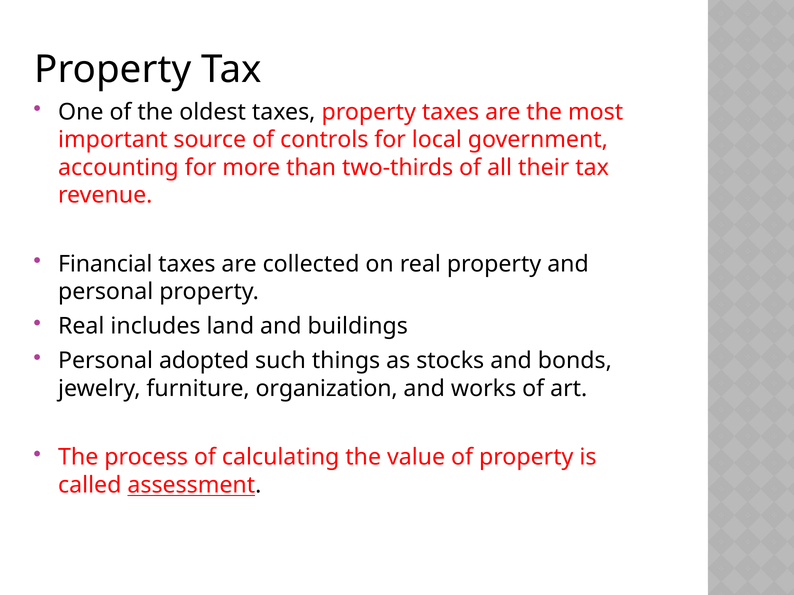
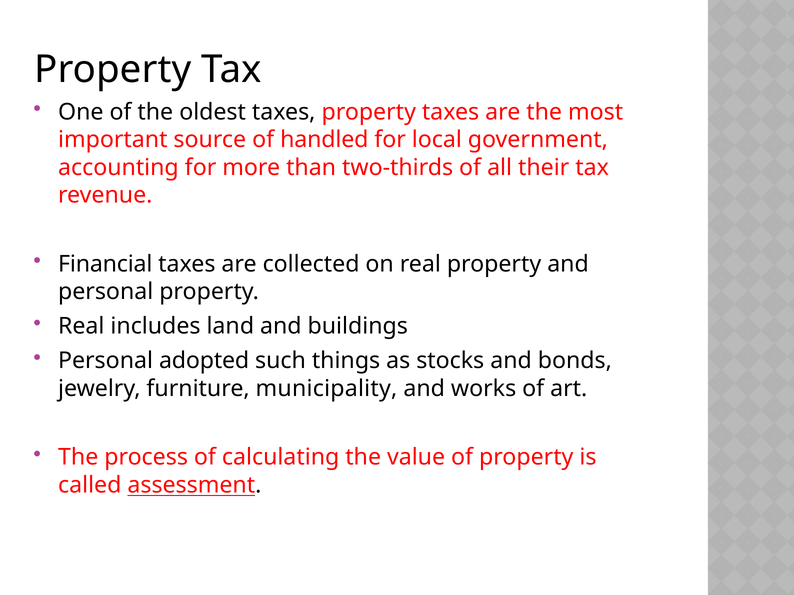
controls: controls -> handled (324, 140)
organization: organization -> municipality (326, 389)
